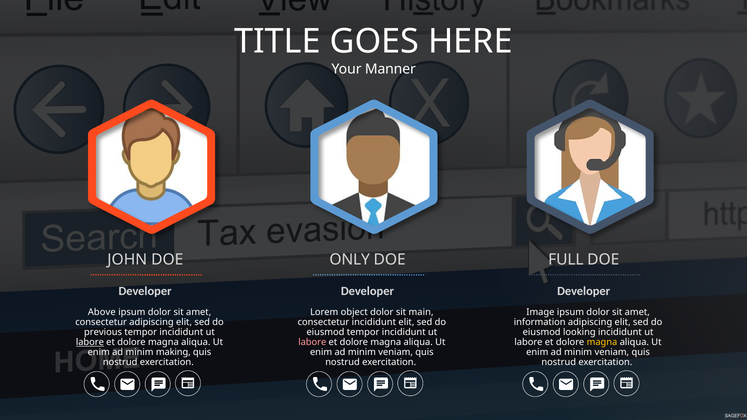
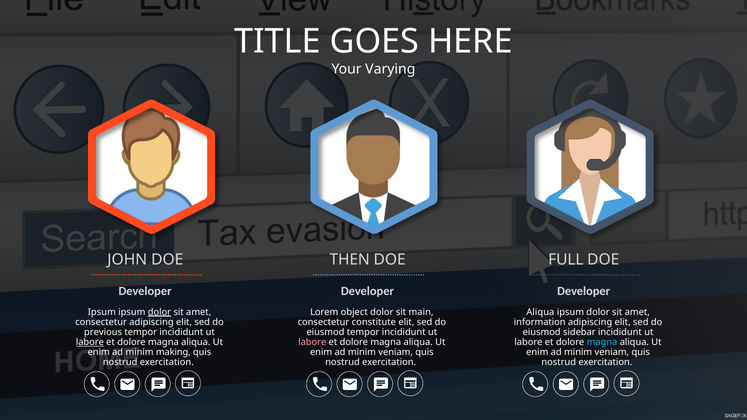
Manner: Manner -> Varying (390, 69)
ONLY: ONLY -> THEN (350, 260)
Above: Above -> Ipsum (102, 312)
dolor underline: none -> present (159, 312)
Image: Image -> Aliqua (540, 312)
consectetur incididunt: incididunt -> constitute (374, 322)
looking: looking -> sidebar (579, 332)
magna colour: yellow -> light blue (602, 342)
